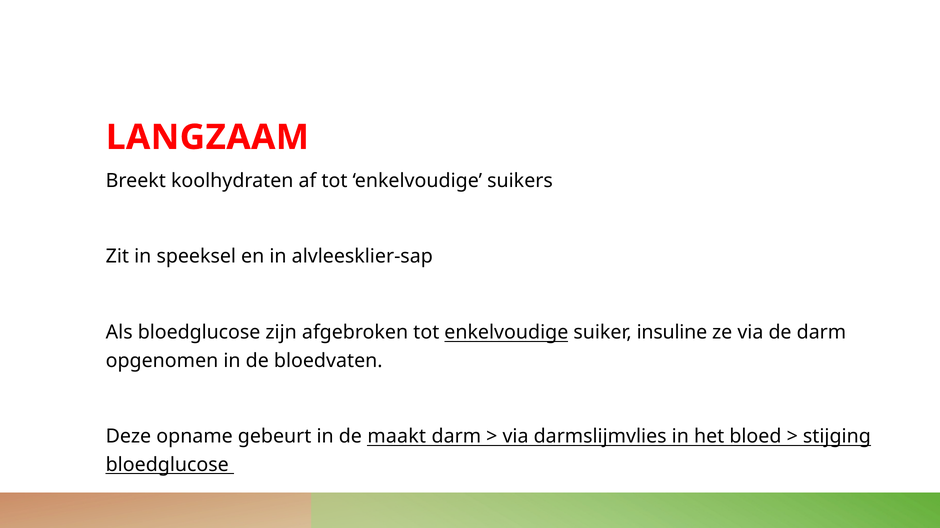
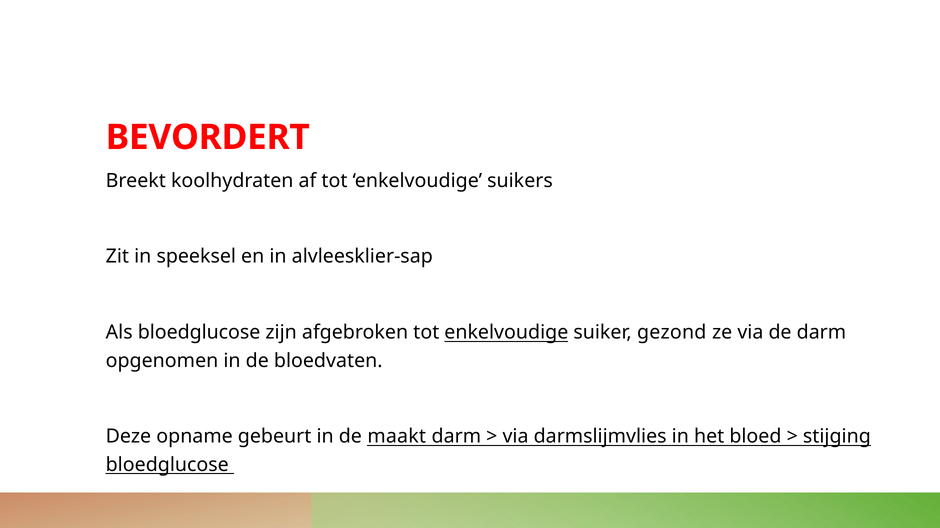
LANGZAAM: LANGZAAM -> BEVORDERT (208, 138)
insuline: insuline -> gezond (672, 333)
